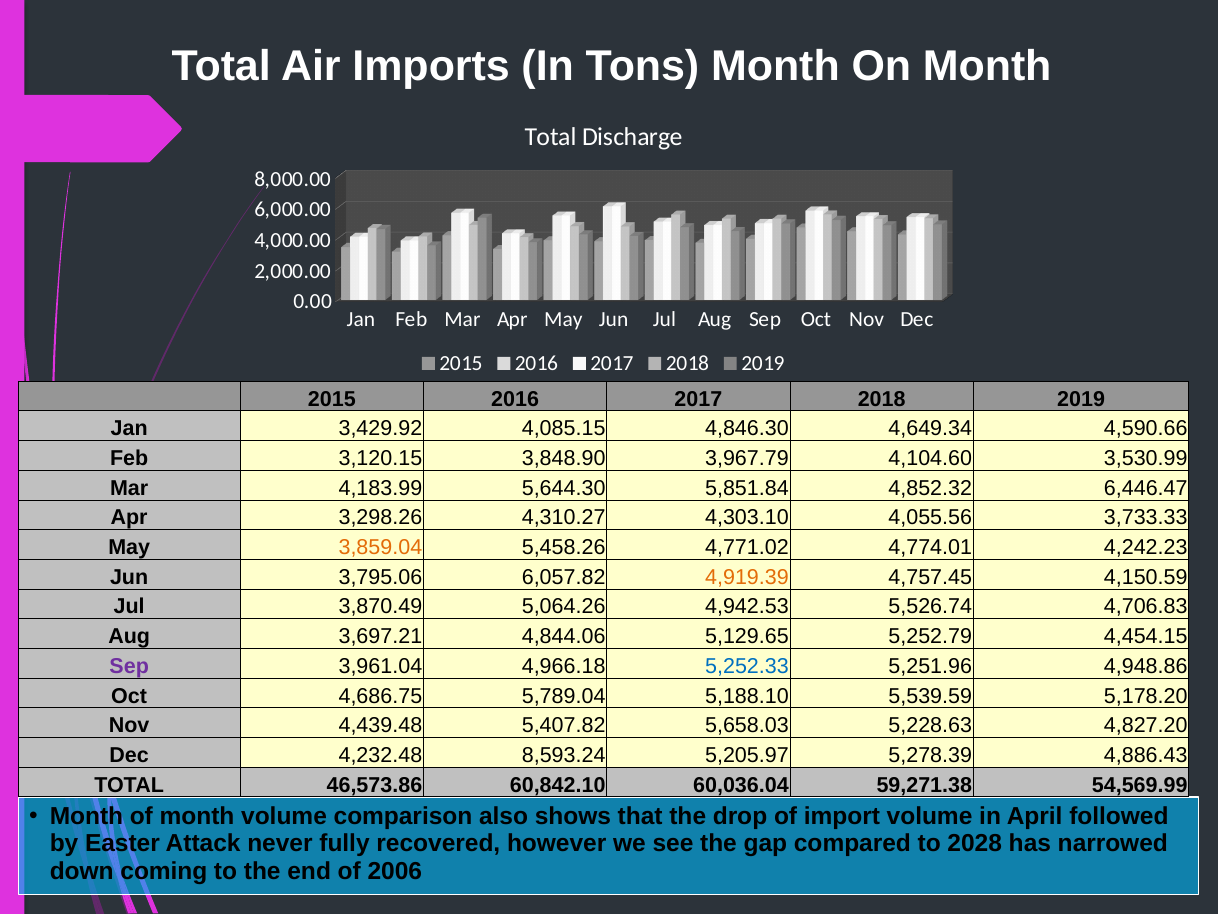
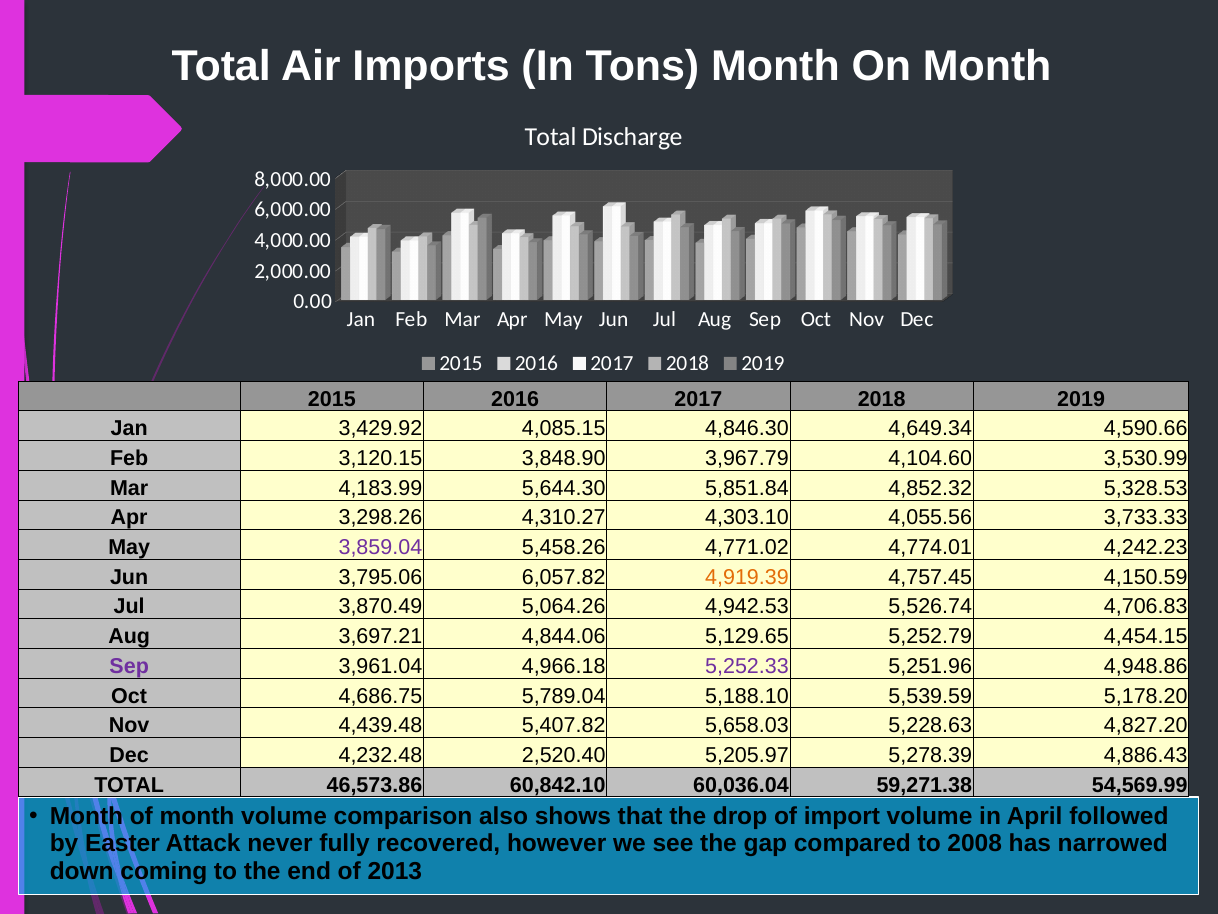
6,446.47: 6,446.47 -> 5,328.53 (1146, 488)
3,859.04 colour: orange -> purple (380, 547)
5,252.33 colour: blue -> purple (747, 666)
8,593.24: 8,593.24 -> 2,520.40 (564, 755)
2028: 2028 -> 2008 (975, 843)
2006: 2006 -> 2013 (395, 871)
